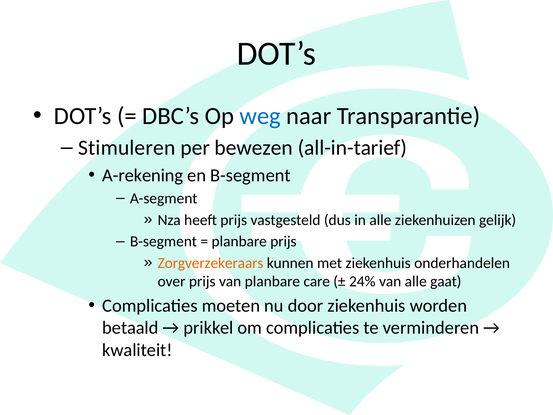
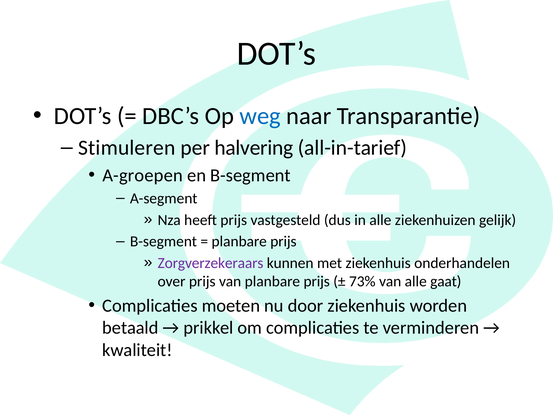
bewezen: bewezen -> halvering (254, 148)
A-rekening: A-rekening -> A-groepen (143, 175)
Zorgverzekeraars colour: orange -> purple (211, 263)
van planbare care: care -> prijs (317, 281)
24%: 24% -> 73% (362, 281)
